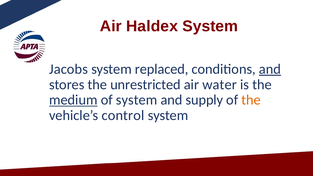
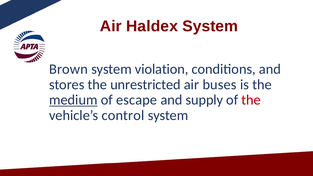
Jacobs: Jacobs -> Brown (69, 69)
replaced: replaced -> violation (162, 69)
and underline: present -> none (270, 69)
water: water -> buses (220, 85)
of system: system -> escape (137, 100)
the colour: orange -> red (251, 100)
